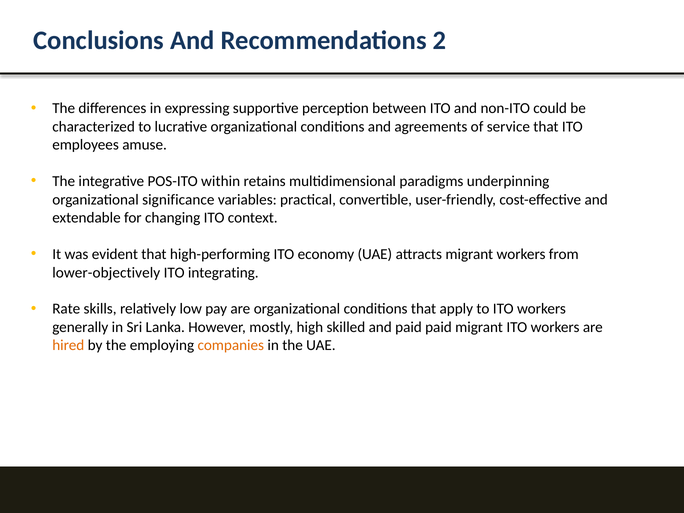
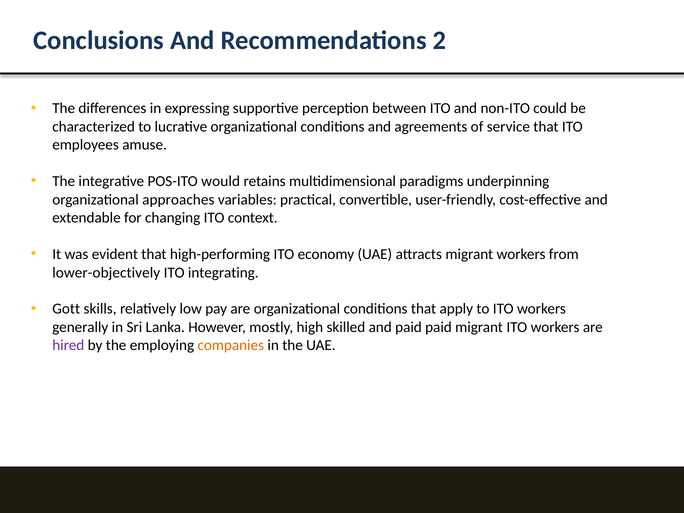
within: within -> would (221, 181)
significance: significance -> approaches (178, 200)
Rate: Rate -> Gott (66, 309)
hired colour: orange -> purple (68, 345)
